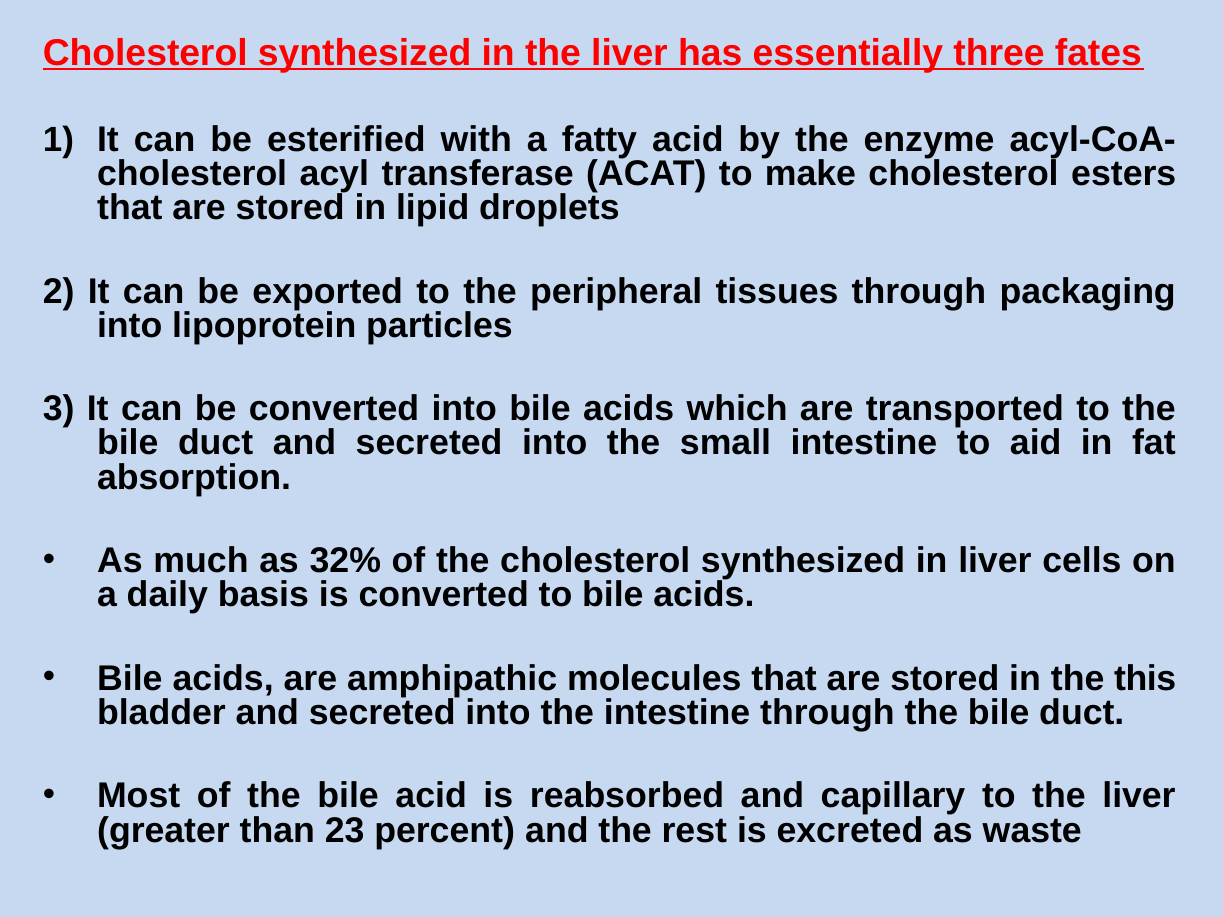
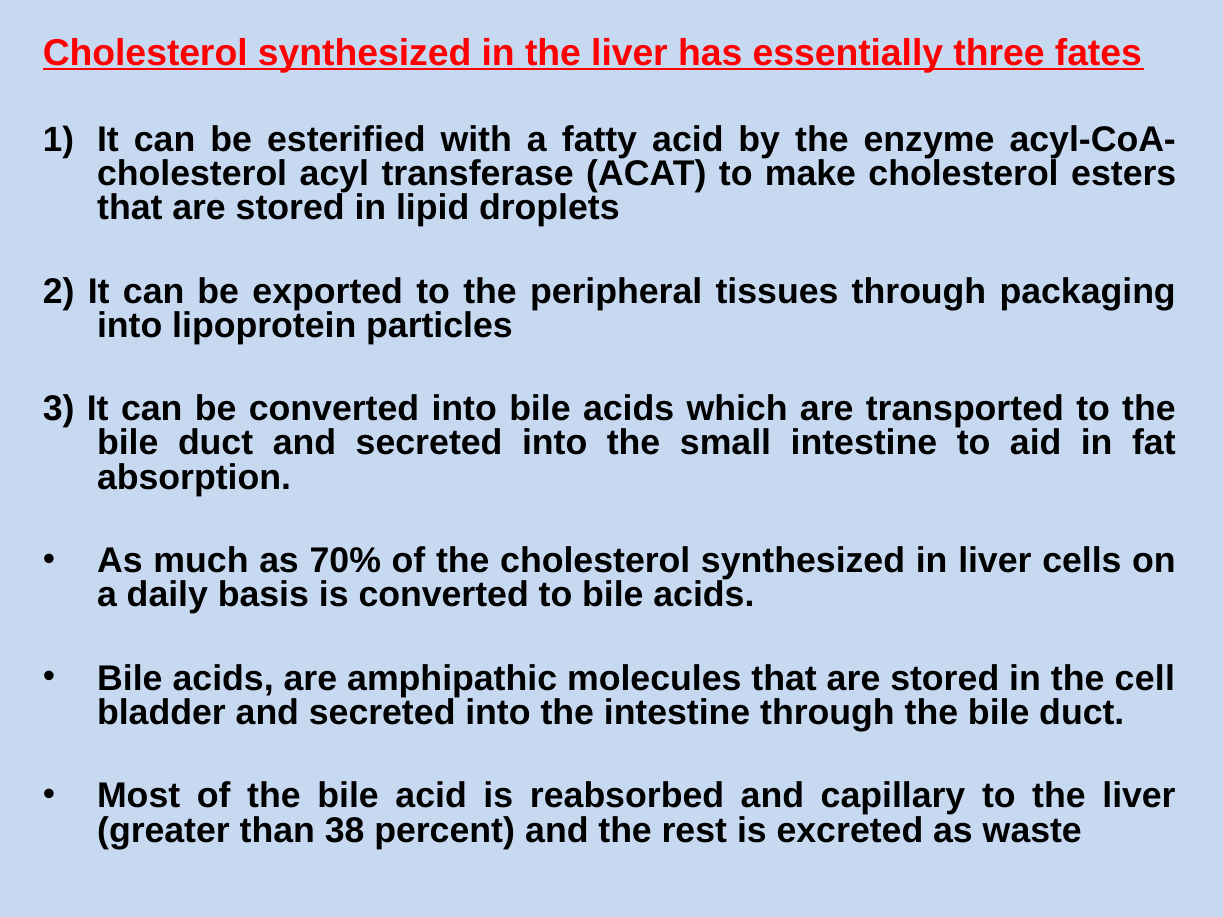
32%: 32% -> 70% (345, 561)
this: this -> cell (1145, 679)
23: 23 -> 38 (345, 830)
